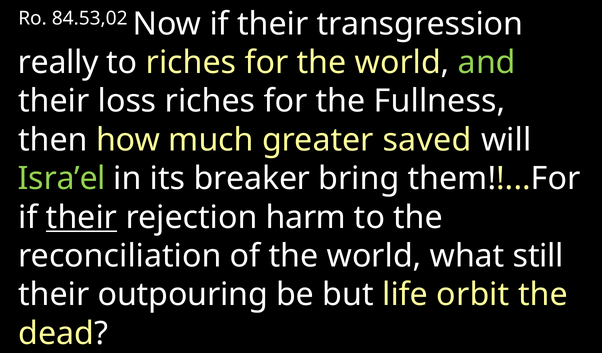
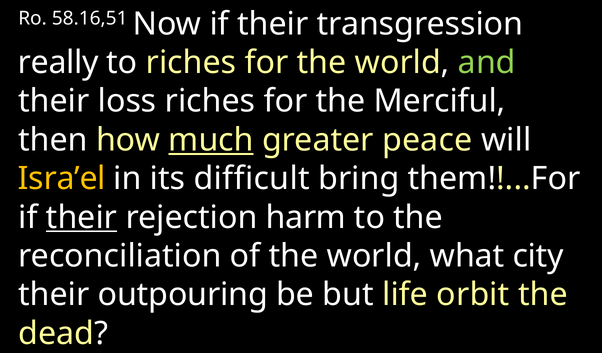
84.53,02: 84.53,02 -> 58.16,51 (90, 18)
Fullness: Fullness -> Merciful (440, 101)
much underline: none -> present (211, 140)
saved: saved -> peace (427, 140)
Isra’el colour: light green -> yellow (62, 179)
breaker: breaker -> difficult (252, 179)
still: still -> city (538, 256)
